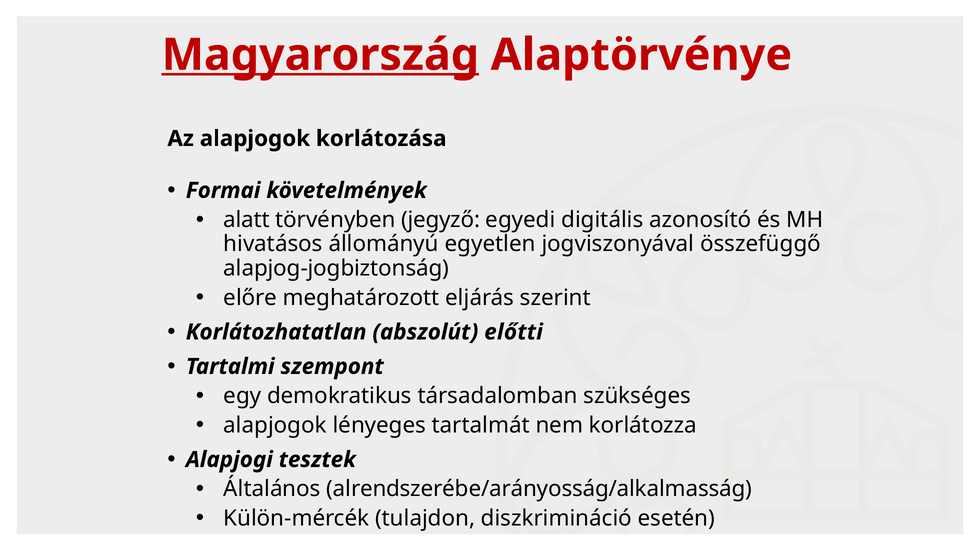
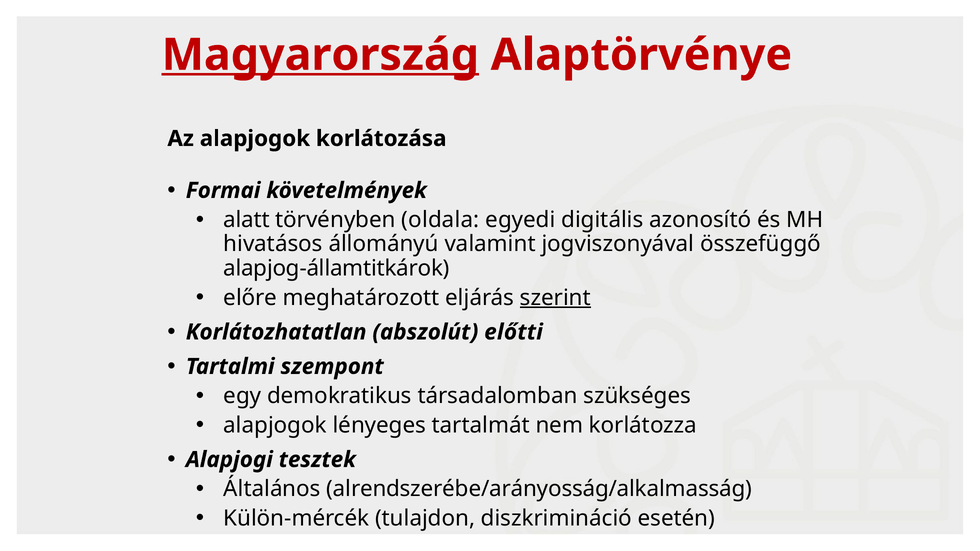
jegyző: jegyző -> oldala (440, 220)
egyetlen: egyetlen -> valamint (490, 244)
alapjog-jogbiztonság: alapjog-jogbiztonság -> alapjog-államtitkárok (336, 268)
szerint underline: none -> present (555, 298)
